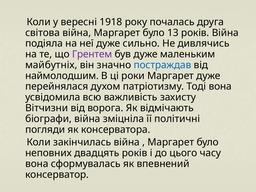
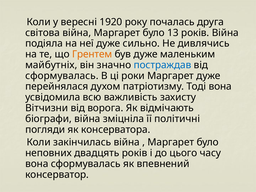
1918: 1918 -> 1920 (111, 22)
Грентем colour: purple -> orange (92, 54)
наймолодшим: наймолодшим -> сформувалась (62, 76)
